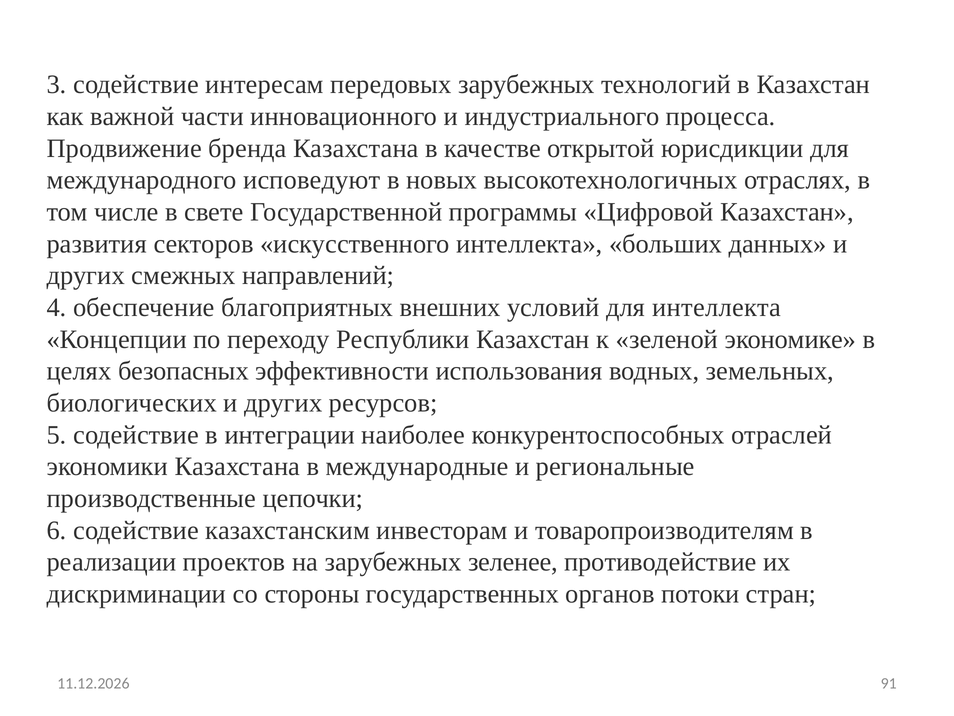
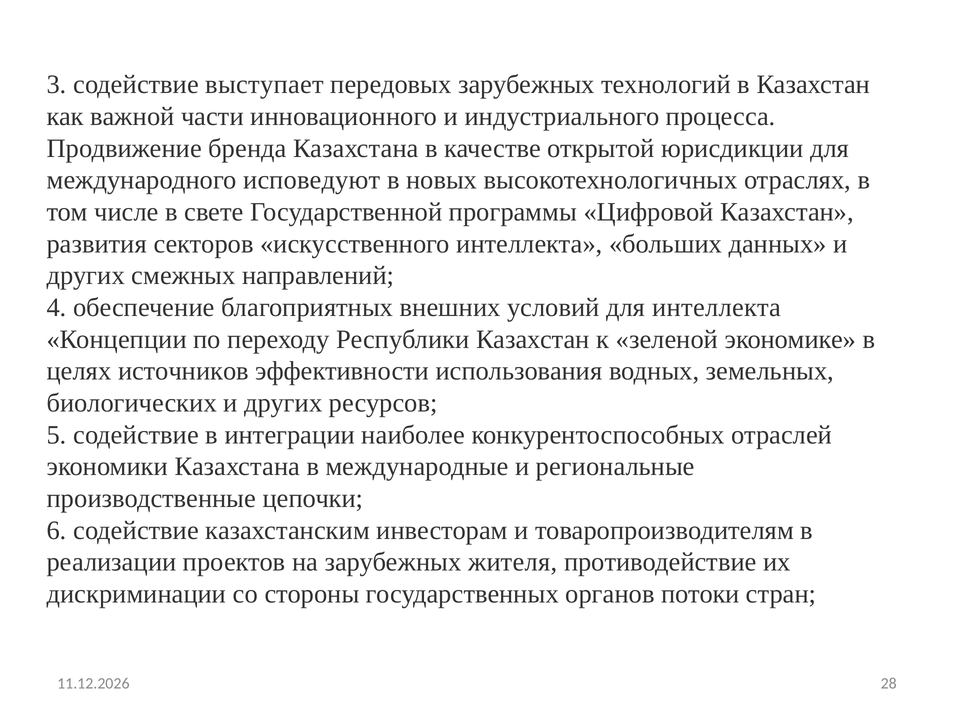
интересам: интересам -> выступает (265, 85)
безопасных: безопасных -> источников (183, 371)
зеленее: зеленее -> жителя (513, 562)
91: 91 -> 28 (889, 683)
